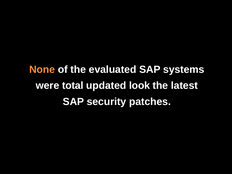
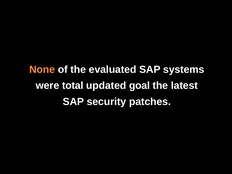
look: look -> goal (139, 86)
